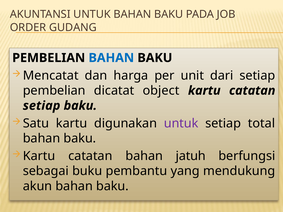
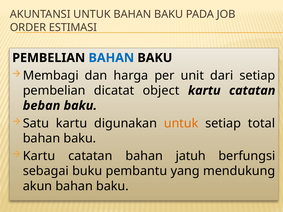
GUDANG: GUDANG -> ESTIMASI (73, 27)
Mencatat: Mencatat -> Membagi (51, 76)
setiap: setiap -> beban (42, 106)
untuk colour: purple -> orange (181, 123)
